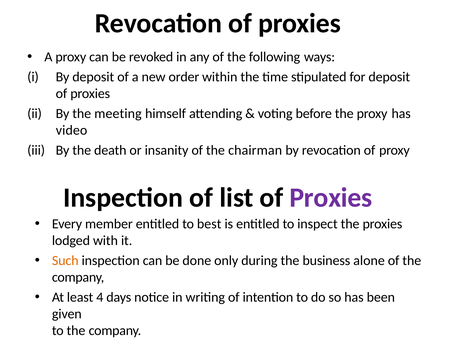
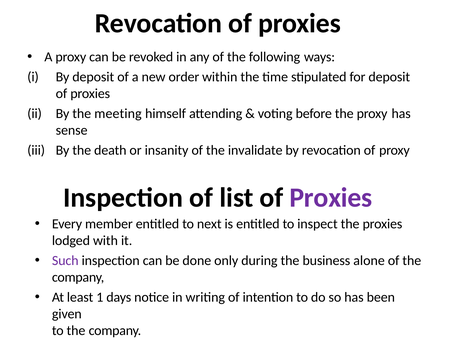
video: video -> sense (72, 130)
chairman: chairman -> invalidate (255, 150)
best: best -> next (209, 224)
Such colour: orange -> purple (65, 261)
4: 4 -> 1 (100, 297)
